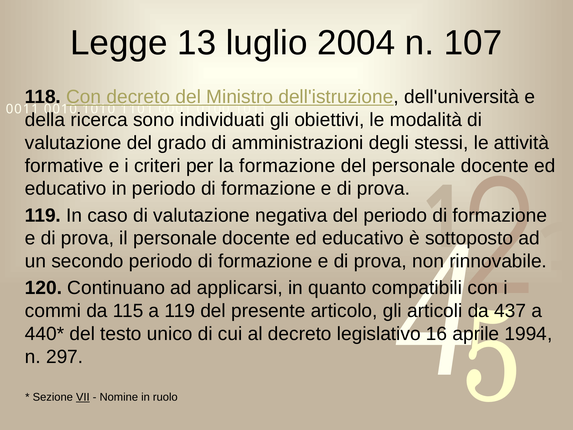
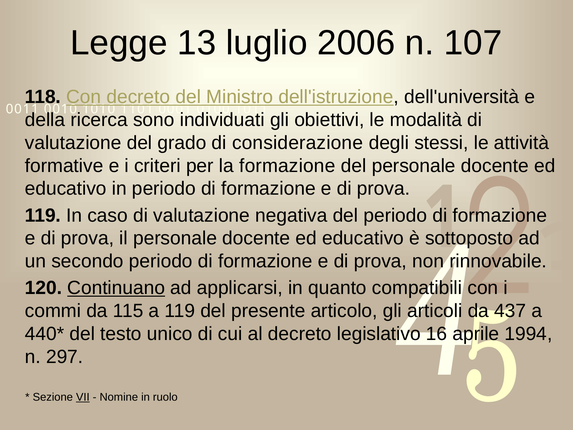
2004: 2004 -> 2006 (356, 43)
amministrazioni: amministrazioni -> considerazione (298, 143)
Continuano underline: none -> present (116, 288)
